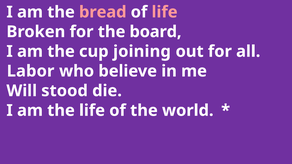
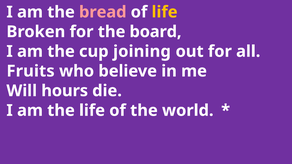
life colour: pink -> yellow (165, 12)
Labor: Labor -> Fruits (31, 71)
stood: stood -> hours (65, 91)
